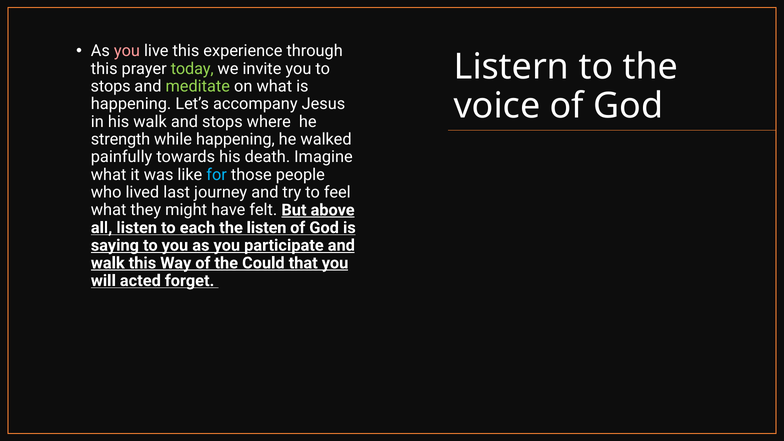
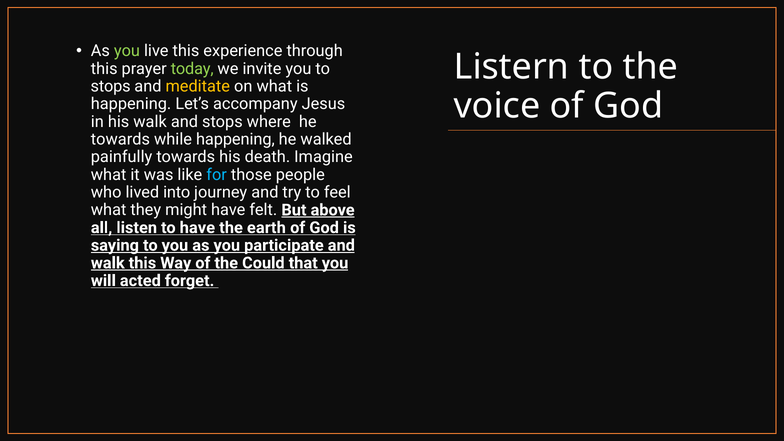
you colour: pink -> light green (127, 51)
meditate colour: light green -> yellow (198, 86)
strength: strength -> towards (120, 139)
last: last -> into (177, 192)
to each: each -> have (197, 228)
the listen: listen -> earth (266, 228)
